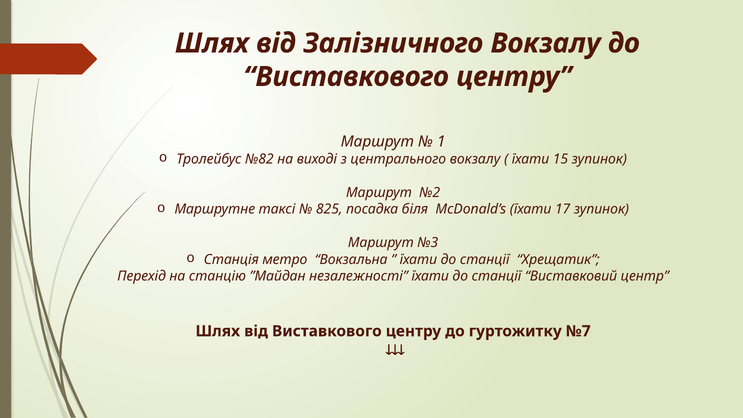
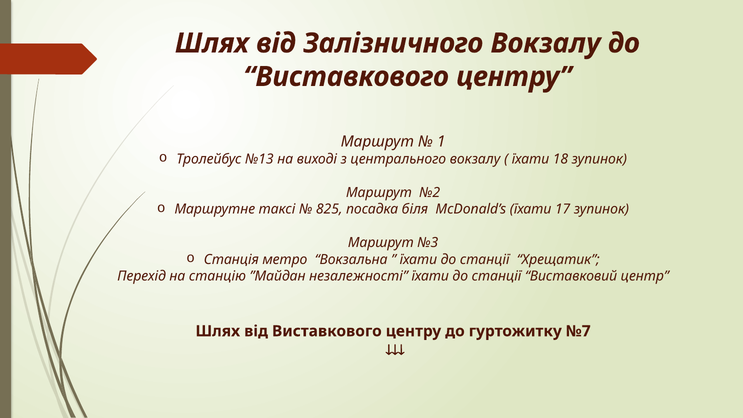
№82: №82 -> №13 (259, 159)
15: 15 -> 18 (560, 159)
